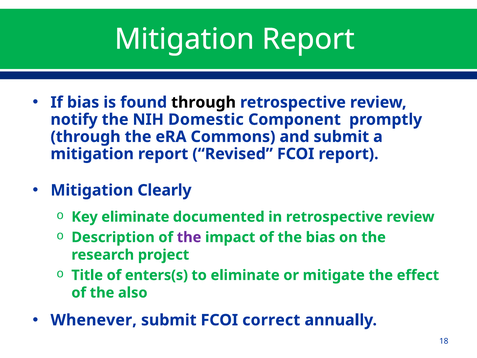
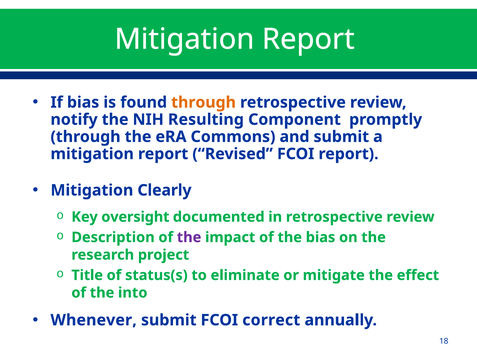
through colour: black -> orange (204, 102)
Domestic: Domestic -> Resulting (206, 119)
Key eliminate: eliminate -> oversight (135, 217)
enters(s: enters(s -> status(s (156, 275)
also: also -> into (133, 293)
